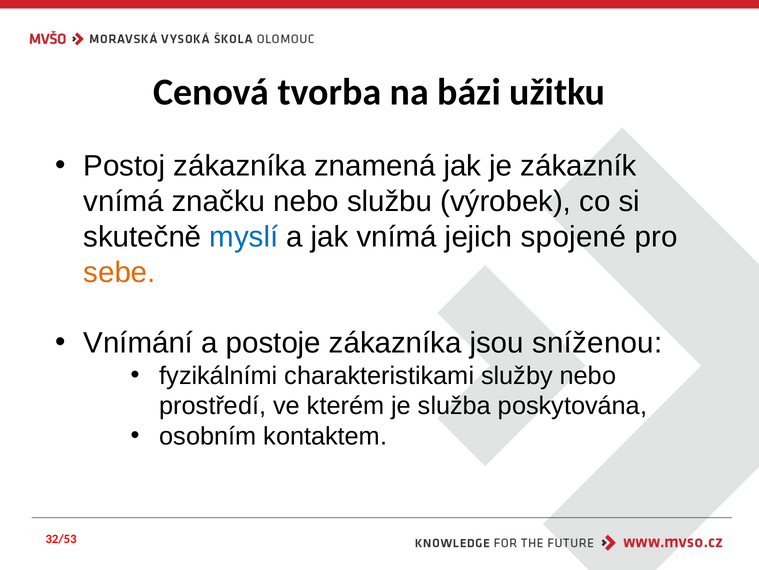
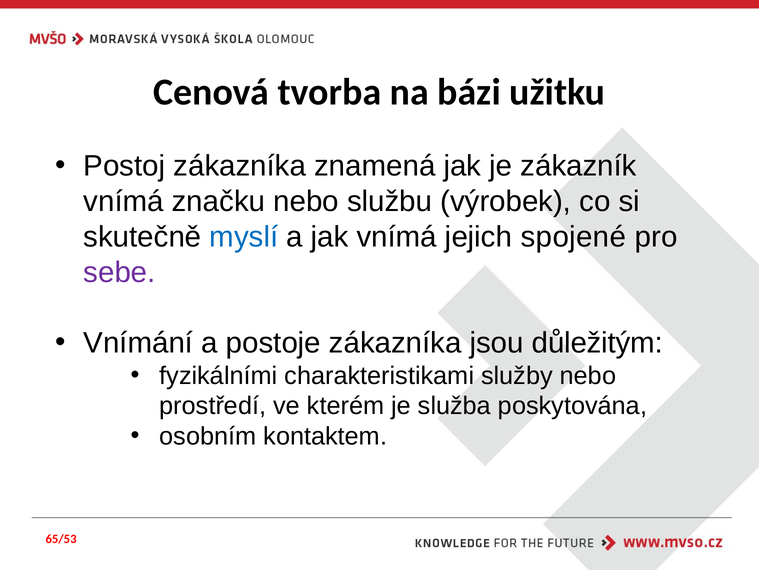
sebe colour: orange -> purple (120, 272)
sníženou: sníženou -> důležitým (597, 343)
32/53: 32/53 -> 65/53 (61, 539)
